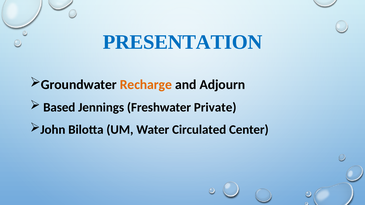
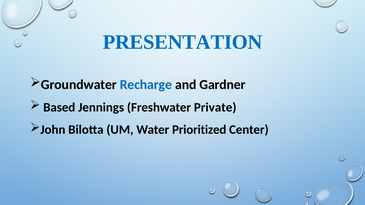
Recharge colour: orange -> blue (146, 85)
Adjourn: Adjourn -> Gardner (222, 85)
Circulated: Circulated -> Prioritized (199, 130)
